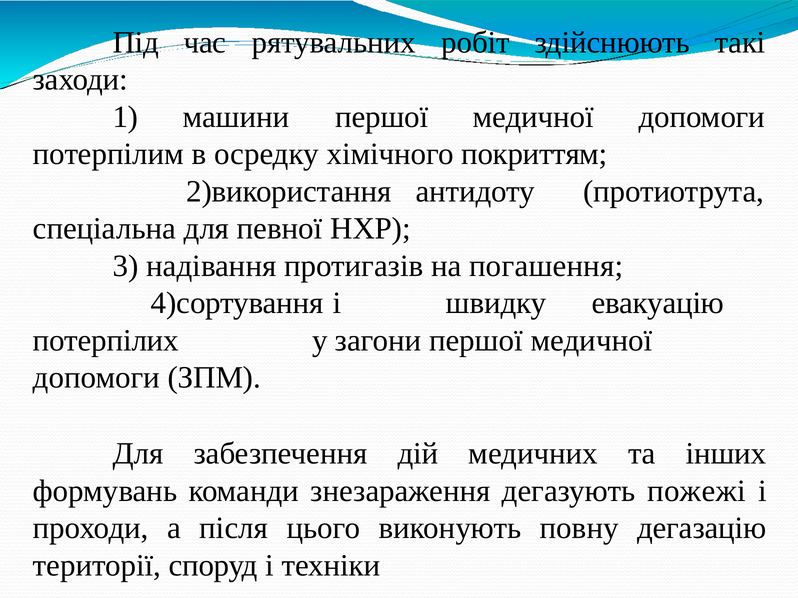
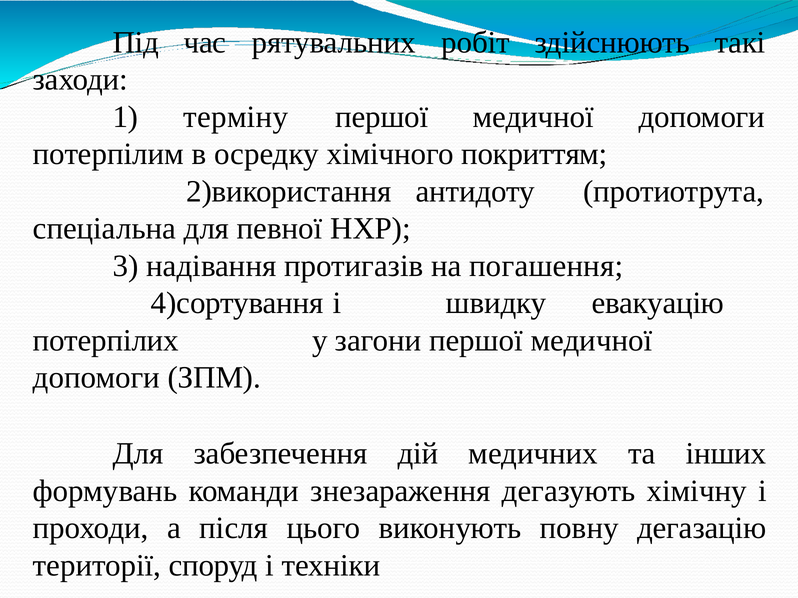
машини: машини -> терміну (236, 117)
пожежі: пожежі -> хімічну (697, 491)
